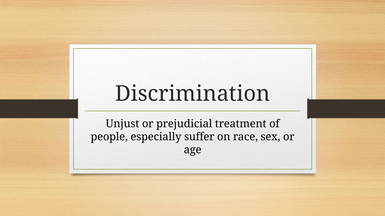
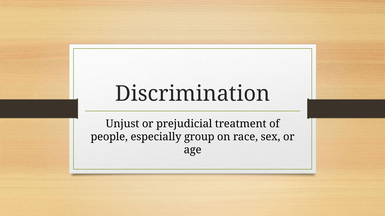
suffer: suffer -> group (199, 137)
